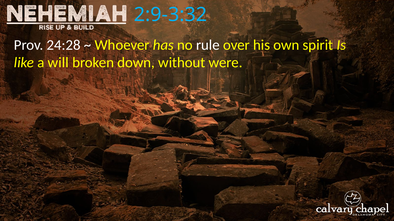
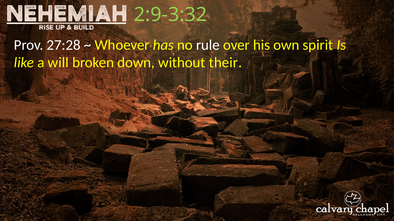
2:9-3:32 colour: light blue -> light green (171, 15)
24:28: 24:28 -> 27:28 (64, 45)
were: were -> their (225, 63)
